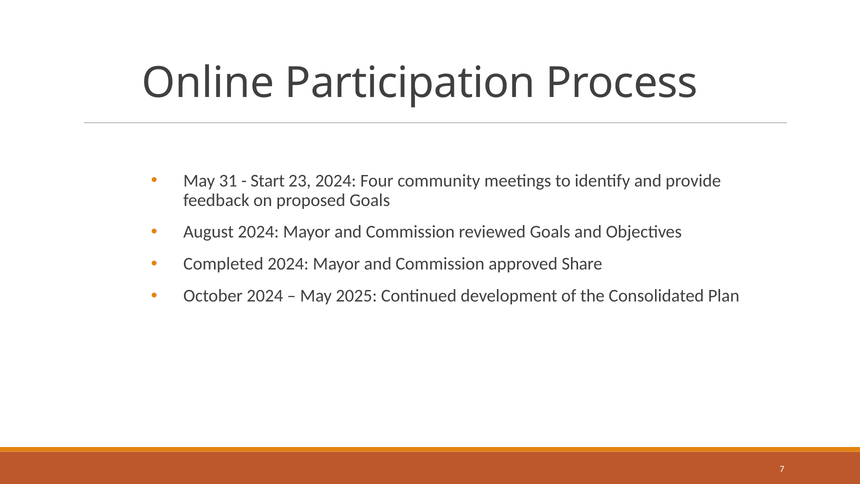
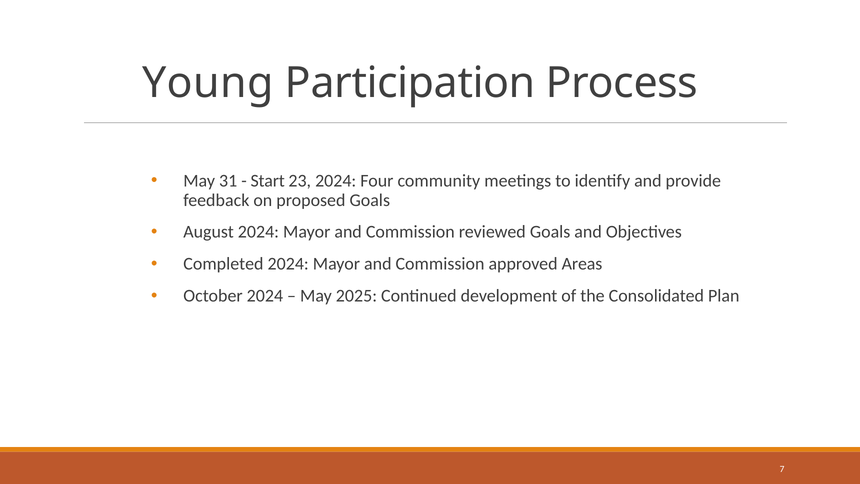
Online: Online -> Young (208, 83)
Share: Share -> Areas (582, 264)
